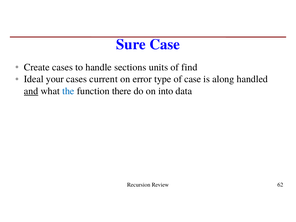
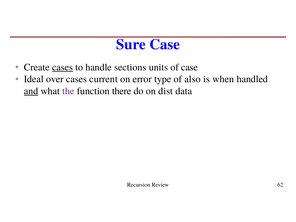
cases underline: none -> present (63, 67)
of find: find -> case (189, 67)
your: your -> over (55, 79)
of case: case -> also (193, 79)
along: along -> when (223, 79)
the colour: blue -> purple (68, 91)
into: into -> dist (166, 91)
